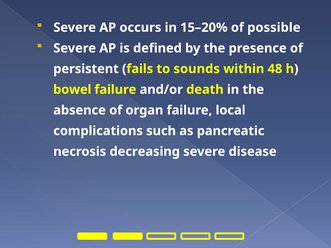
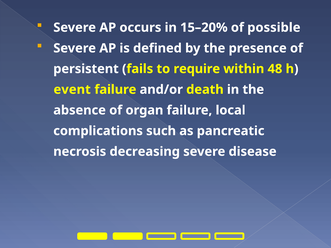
sounds: sounds -> require (197, 69)
bowel: bowel -> event (72, 90)
